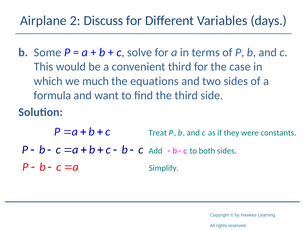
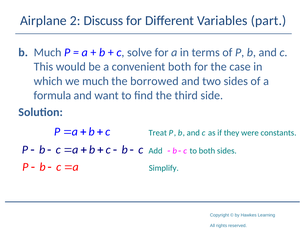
days: days -> part (269, 21)
b Some: Some -> Much (48, 52)
convenient third: third -> both (180, 67)
equations: equations -> borrowed (154, 81)
